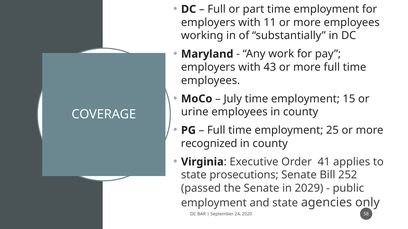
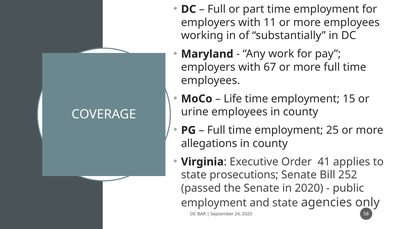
43: 43 -> 67 (270, 67)
July: July -> Life (233, 99)
recognized: recognized -> allegations (209, 144)
in 2029: 2029 -> 2020 (309, 189)
